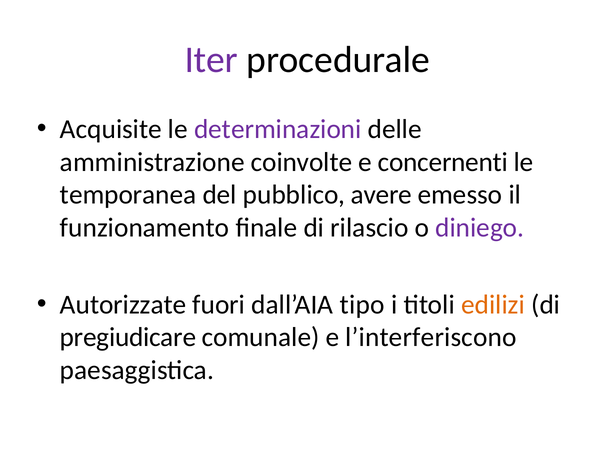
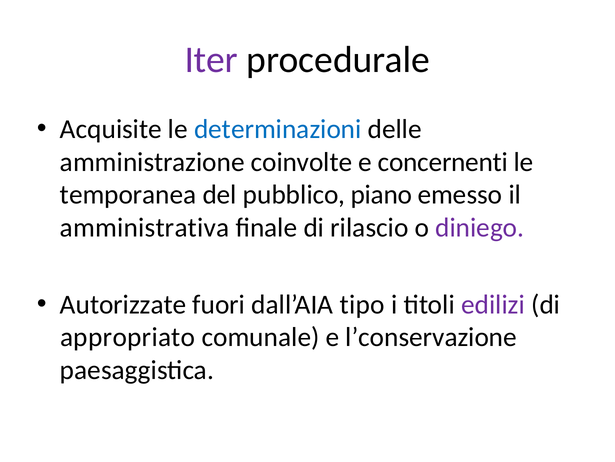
determinazioni colour: purple -> blue (278, 129)
avere: avere -> piano (381, 195)
funzionamento: funzionamento -> amministrativa (145, 227)
edilizi colour: orange -> purple (493, 304)
pregiudicare: pregiudicare -> appropriato (128, 337)
l’interferiscono: l’interferiscono -> l’conservazione (431, 337)
